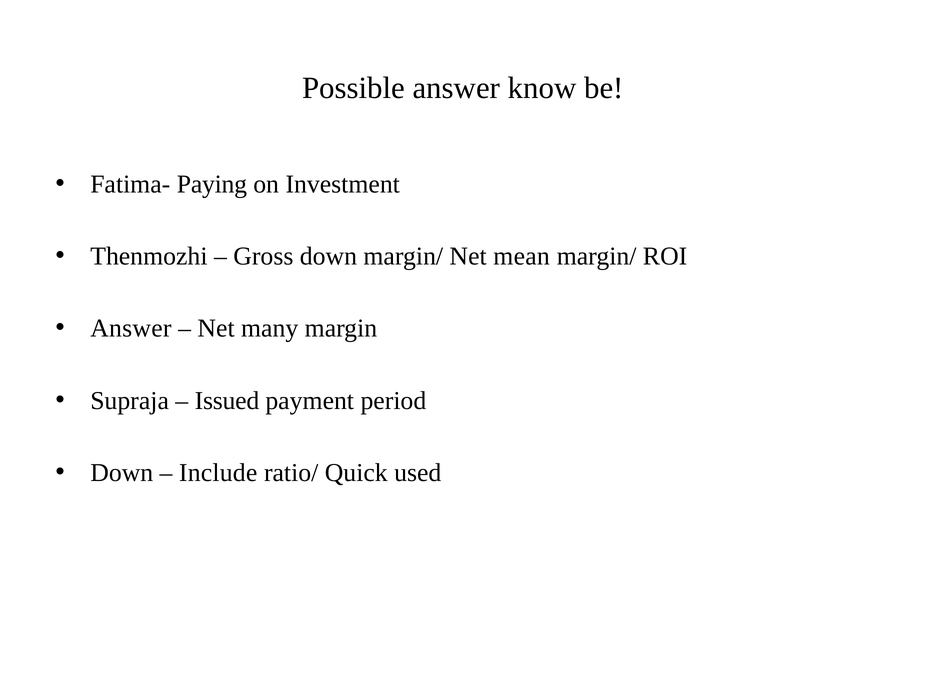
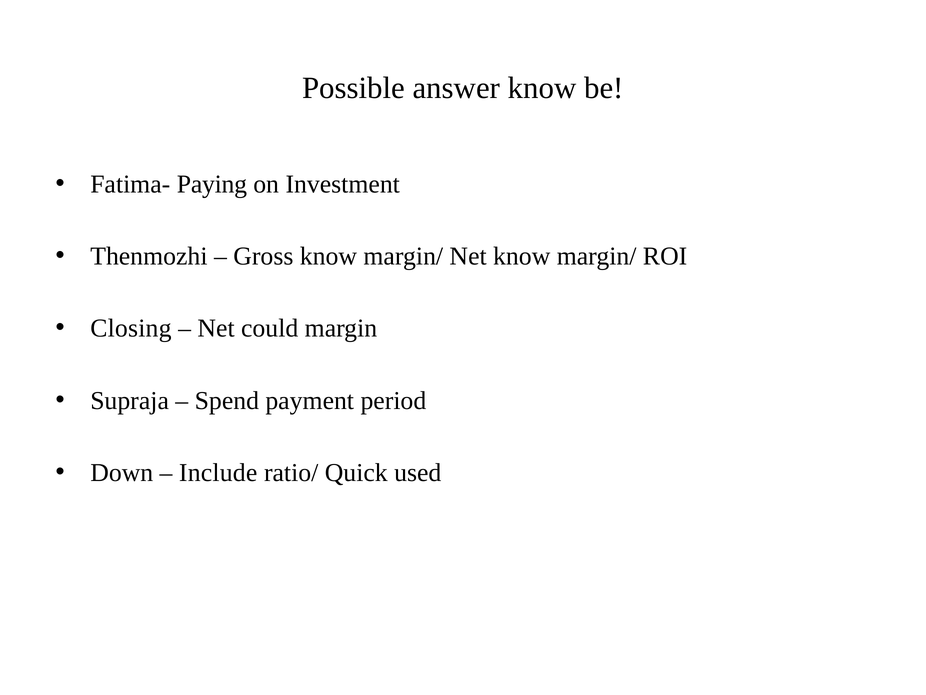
Gross down: down -> know (328, 256)
Net mean: mean -> know (522, 256)
Answer: Answer -> Closing (131, 328)
many: many -> could (270, 328)
Issued: Issued -> Spend (227, 400)
